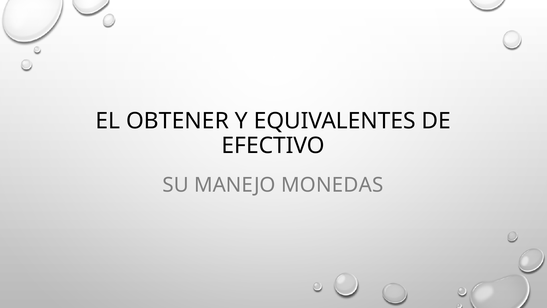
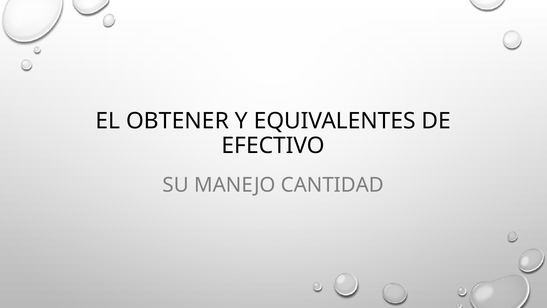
MONEDAS: MONEDAS -> CANTIDAD (332, 185)
